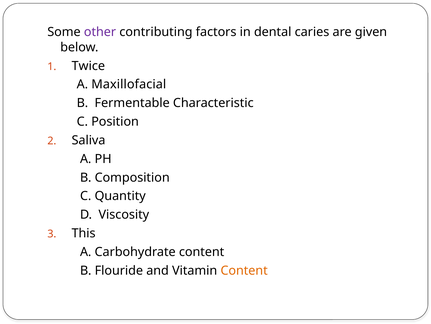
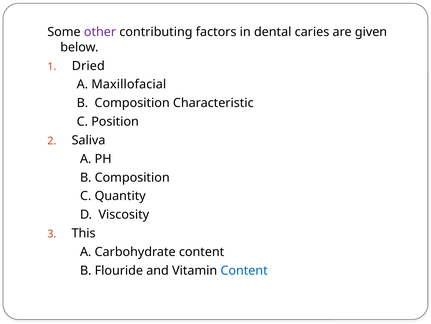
Twice: Twice -> Dried (88, 66)
Fermentable: Fermentable -> Composition (132, 103)
Content colour: orange -> blue (244, 270)
